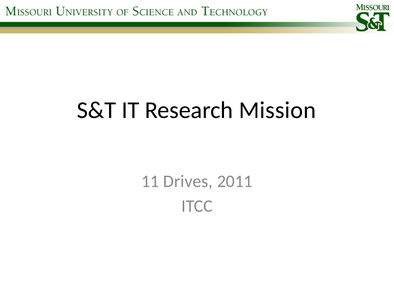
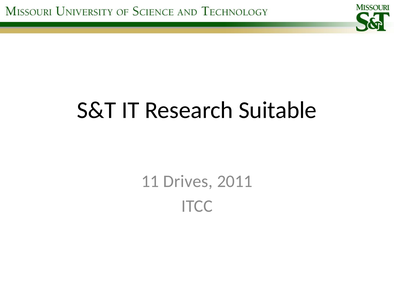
Mission: Mission -> Suitable (278, 110)
